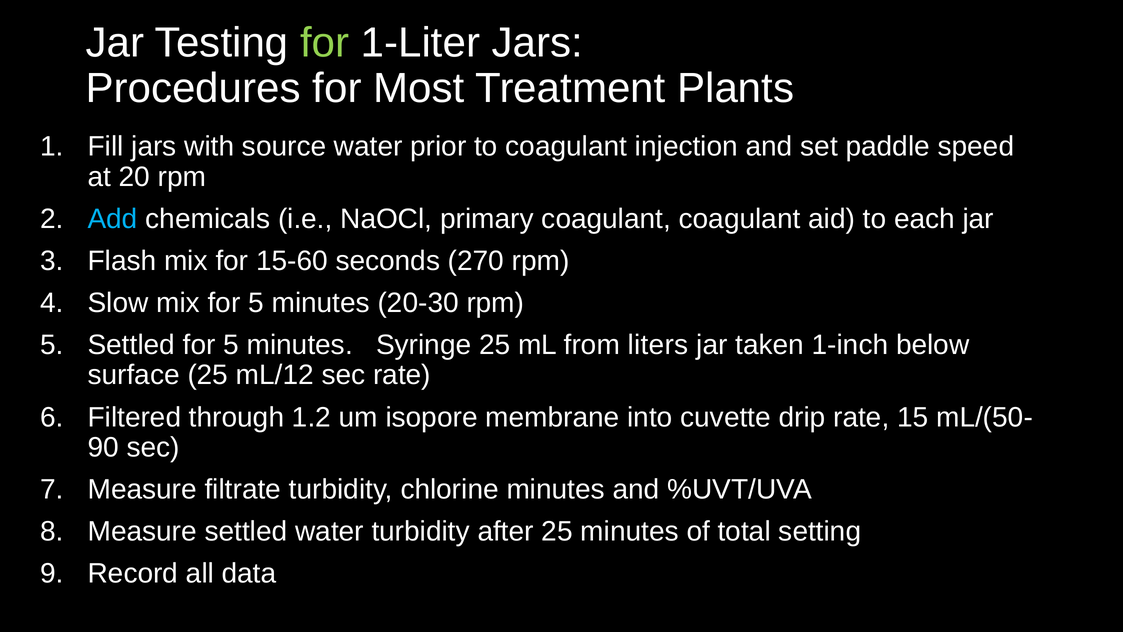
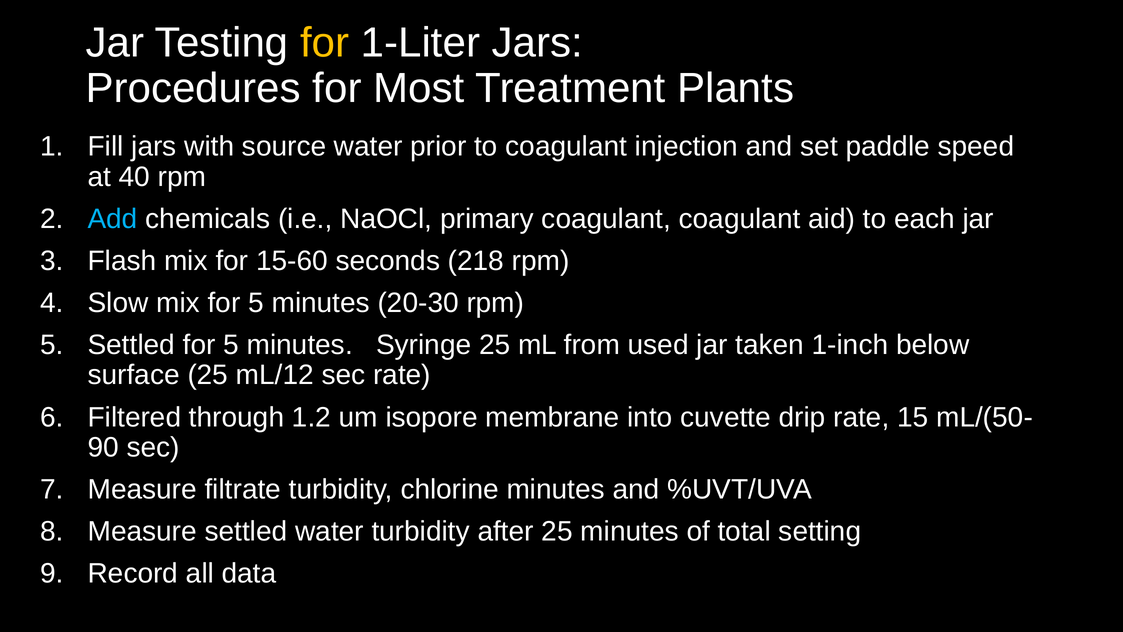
for colour: light green -> yellow (325, 43)
20: 20 -> 40 (134, 177)
270: 270 -> 218 (476, 261)
liters: liters -> used (658, 345)
